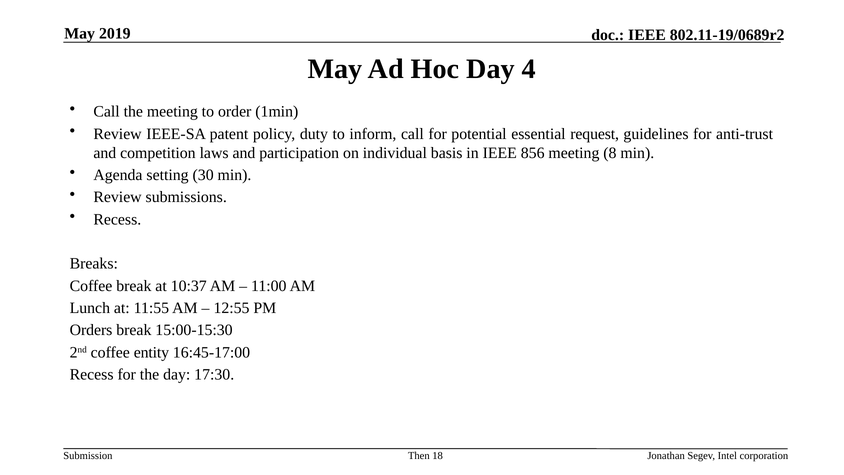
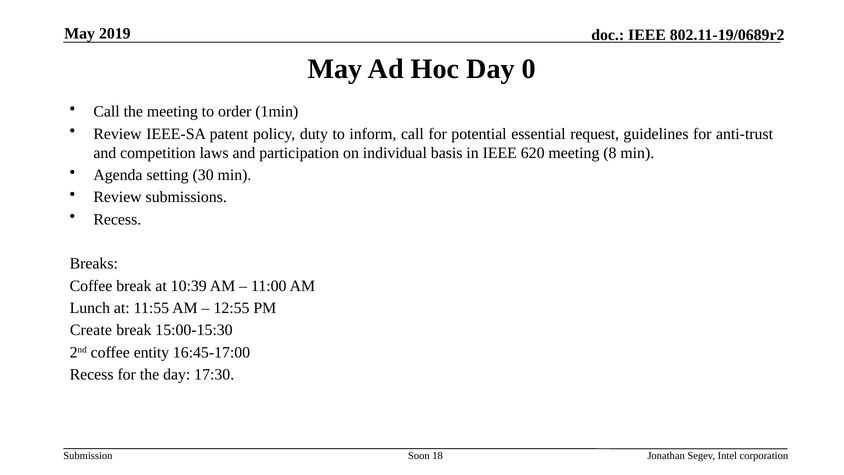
4: 4 -> 0 (529, 69)
856: 856 -> 620 (533, 153)
10:37: 10:37 -> 10:39 (189, 286)
Orders: Orders -> Create (91, 330)
Then: Then -> Soon (419, 455)
